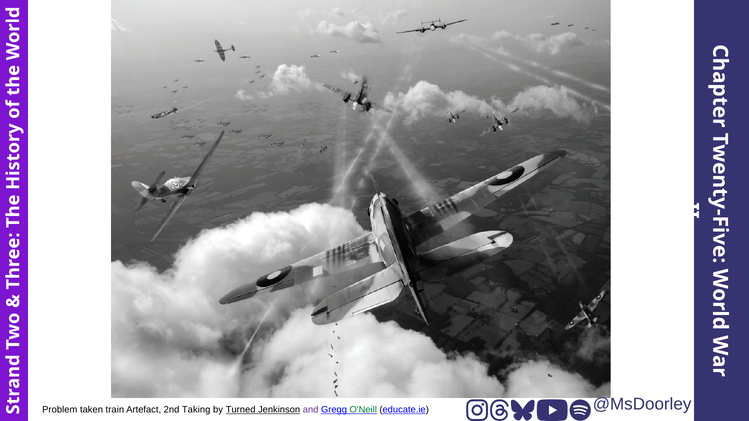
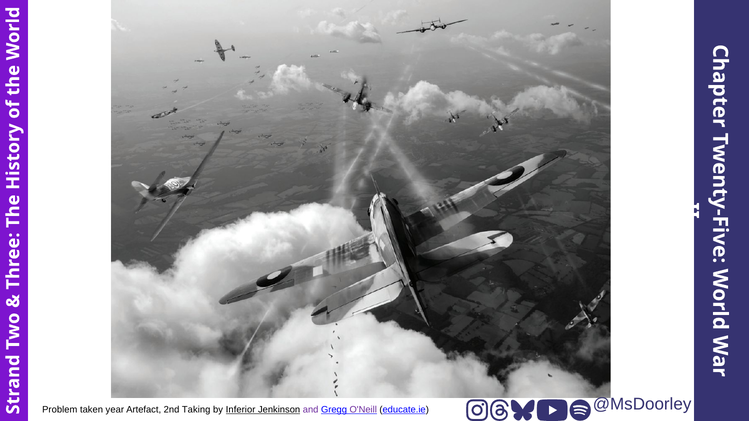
train: train -> year (115, 410)
Turned: Turned -> Inferior (241, 410)
O'Neill colour: green -> purple (363, 410)
